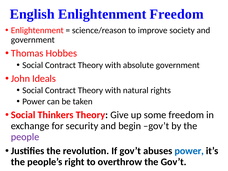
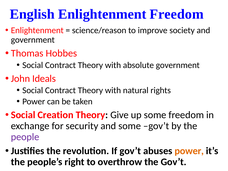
Thinkers: Thinkers -> Creation (56, 115)
and begin: begin -> some (130, 126)
power colour: blue -> orange (189, 151)
